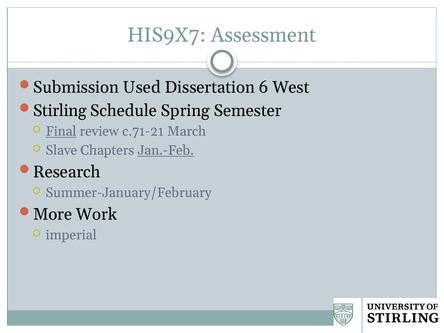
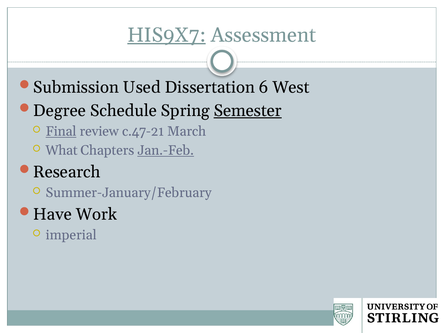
HIS9X7 underline: none -> present (167, 35)
Stirling: Stirling -> Degree (60, 111)
Semester underline: none -> present (248, 111)
c.71-21: c.71-21 -> c.47-21 (143, 131)
Slave: Slave -> What (61, 150)
More: More -> Have (52, 214)
